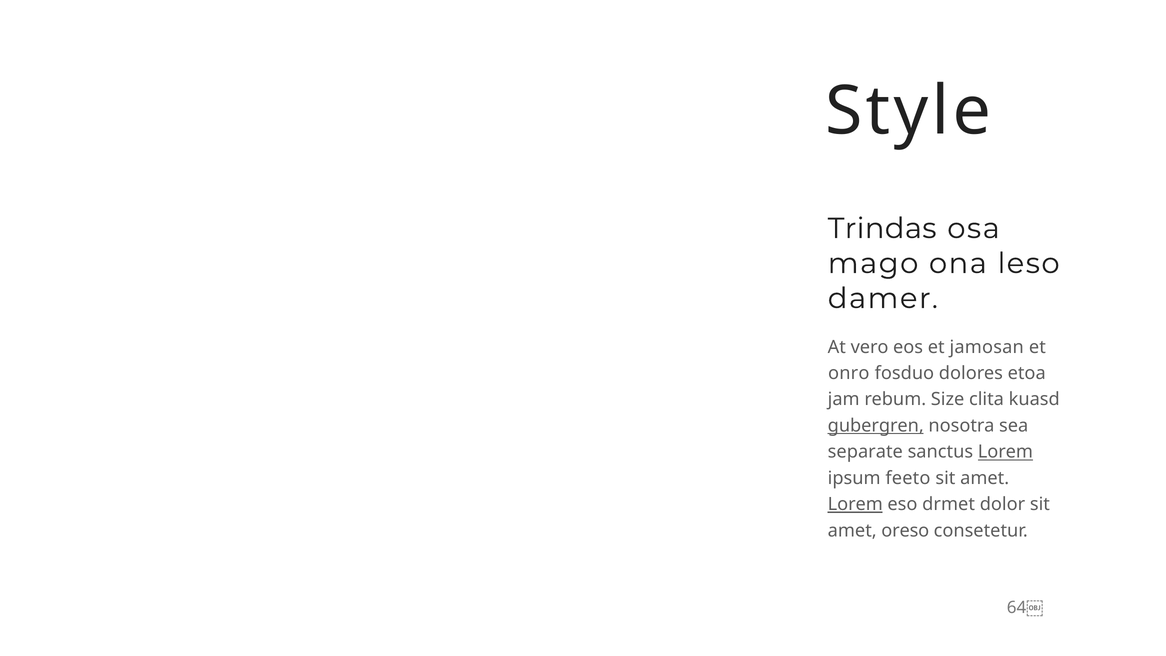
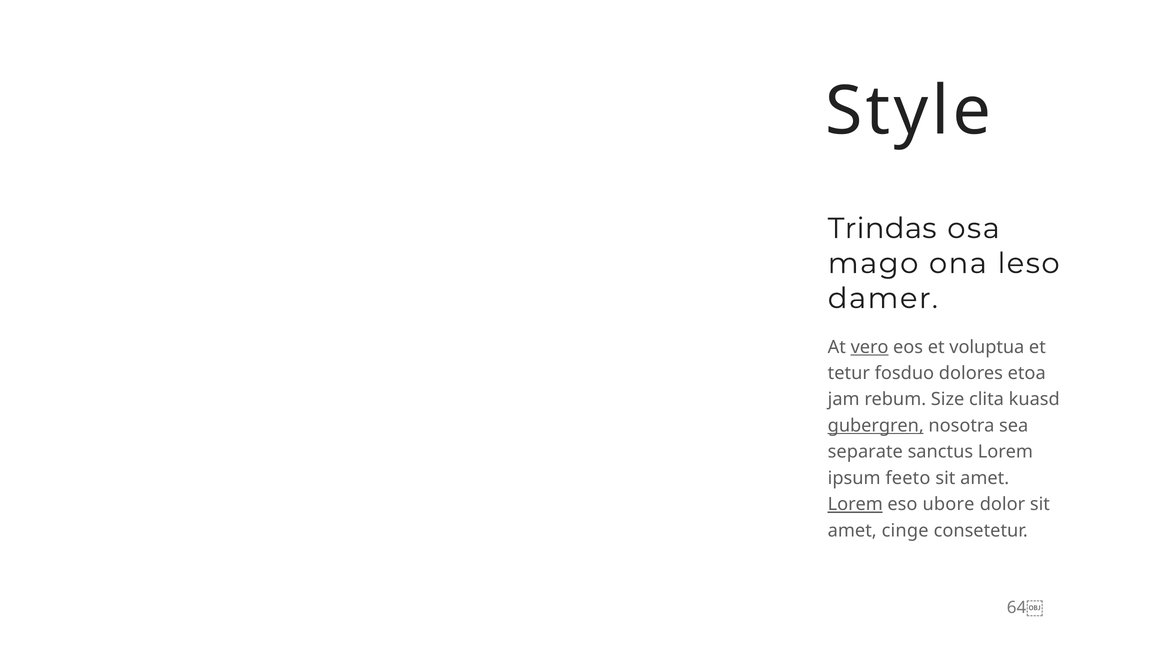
vero underline: none -> present (870, 347)
jamosan: jamosan -> voluptua (987, 347)
onro: onro -> tetur (849, 373)
Lorem underline: present -> none (1005, 452)
drmet: drmet -> ubore (949, 504)
oreso: oreso -> cinge (905, 531)
